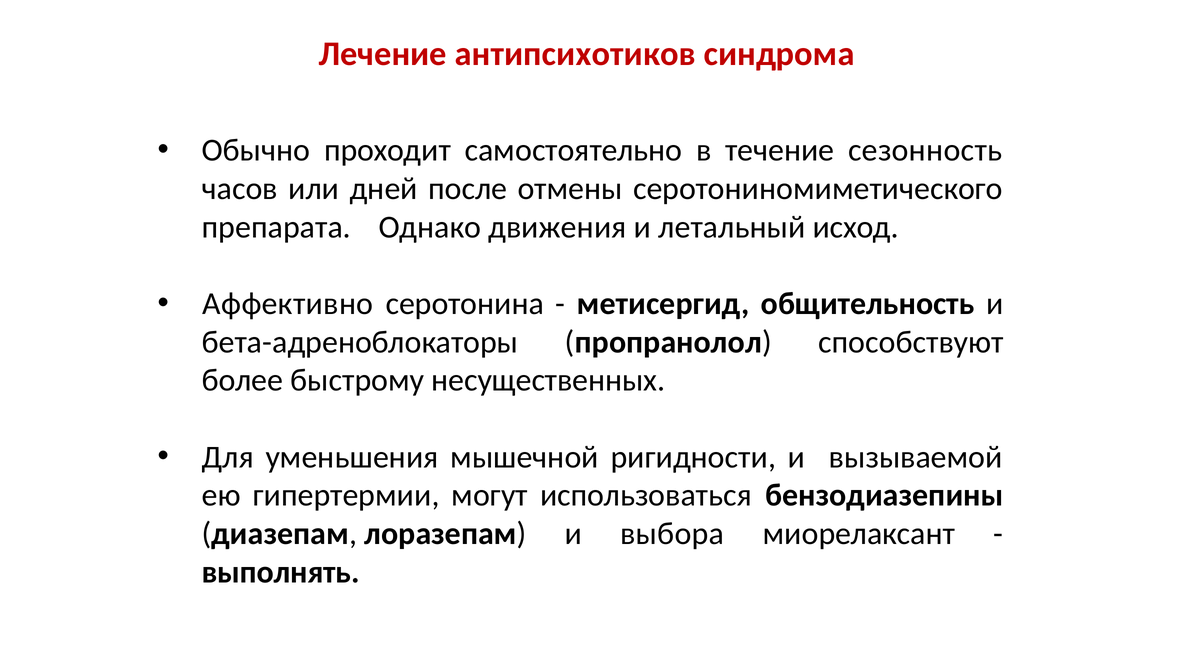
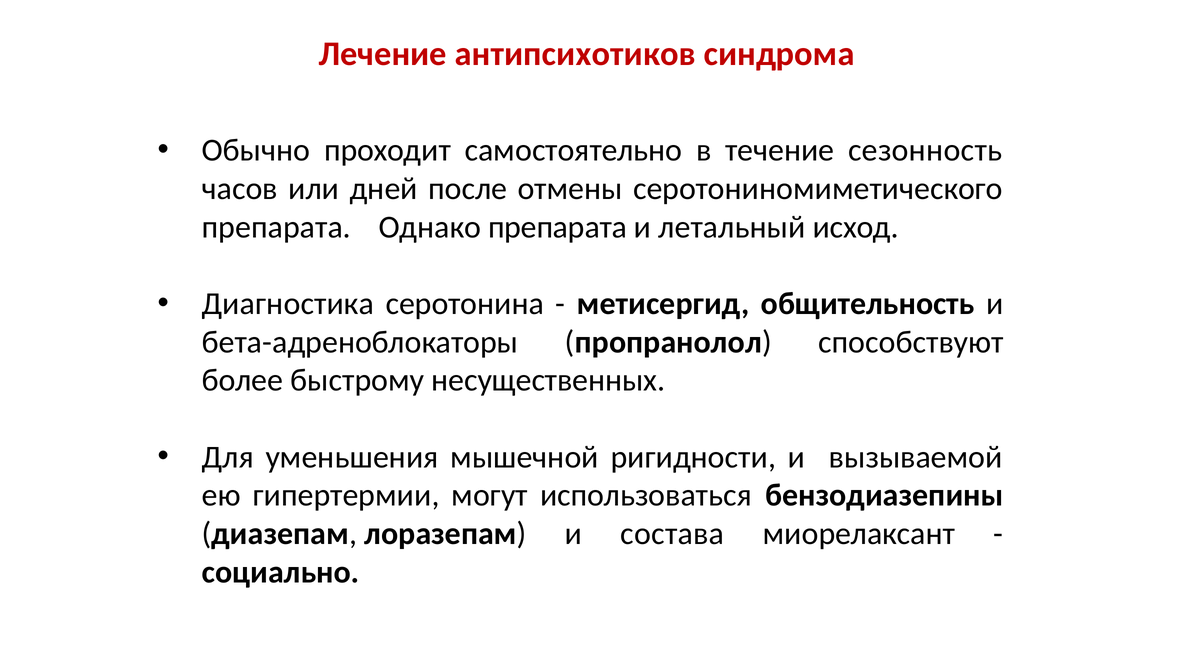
Однако движения: движения -> препарата (558, 227)
Аффективно: Аффективно -> Диагностика (288, 304)
выбора: выбора -> состава (672, 534)
выполнять: выполнять -> социально (281, 572)
